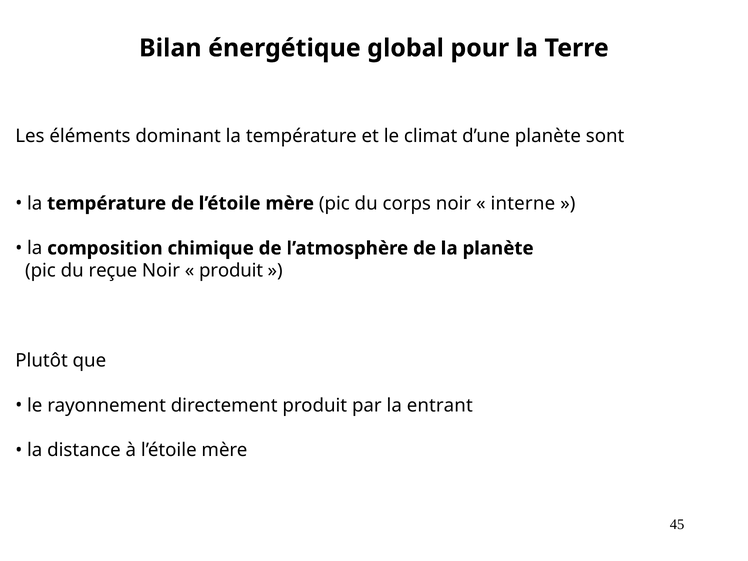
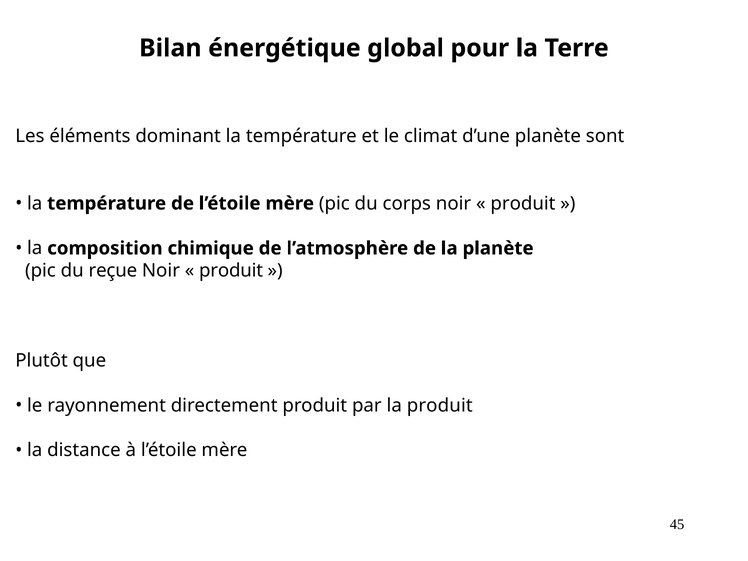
interne: interne -> produit (523, 203)
la entrant: entrant -> produit (440, 405)
